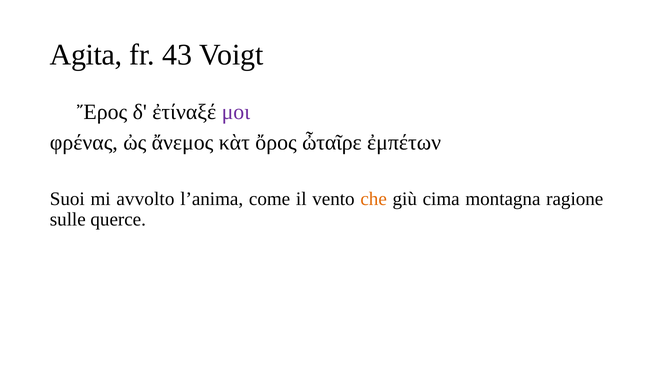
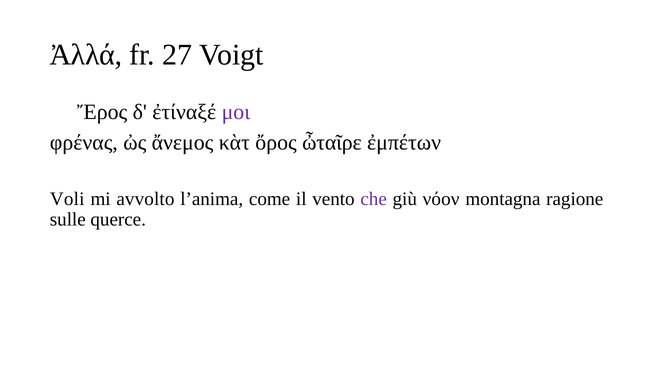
Agita: Agita -> Ἀλλά (86, 55)
43: 43 -> 27 (177, 55)
Suoi: Suoi -> Voli (67, 199)
che colour: orange -> purple (374, 199)
cima: cima -> νόον (441, 199)
